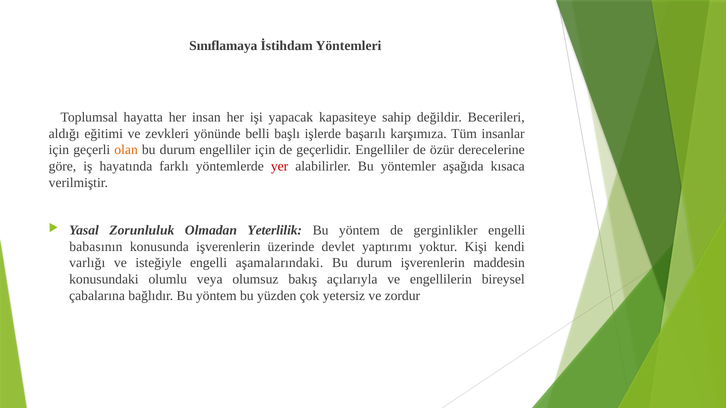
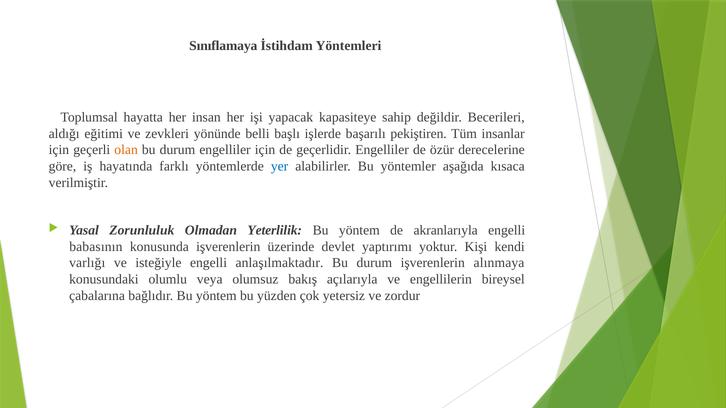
karşımıza: karşımıza -> pekiştiren (419, 134)
yer colour: red -> blue (280, 166)
gerginlikler: gerginlikler -> akranlarıyla (446, 231)
aşamalarındaki: aşamalarındaki -> anlaşılmaktadır (280, 263)
maddesin: maddesin -> alınmaya (499, 263)
